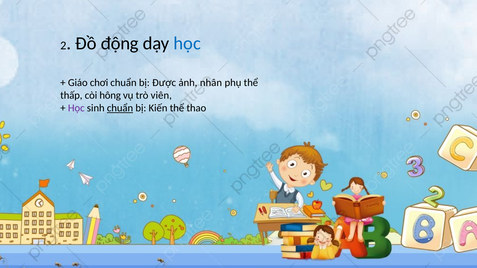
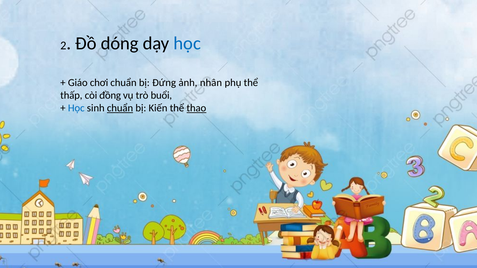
động: động -> dóng (120, 44)
Được: Được -> Đứng (164, 83)
hông: hông -> đồng (110, 95)
viên: viên -> buổi (161, 95)
Học colour: purple -> blue (76, 108)
thao underline: none -> present (196, 108)
